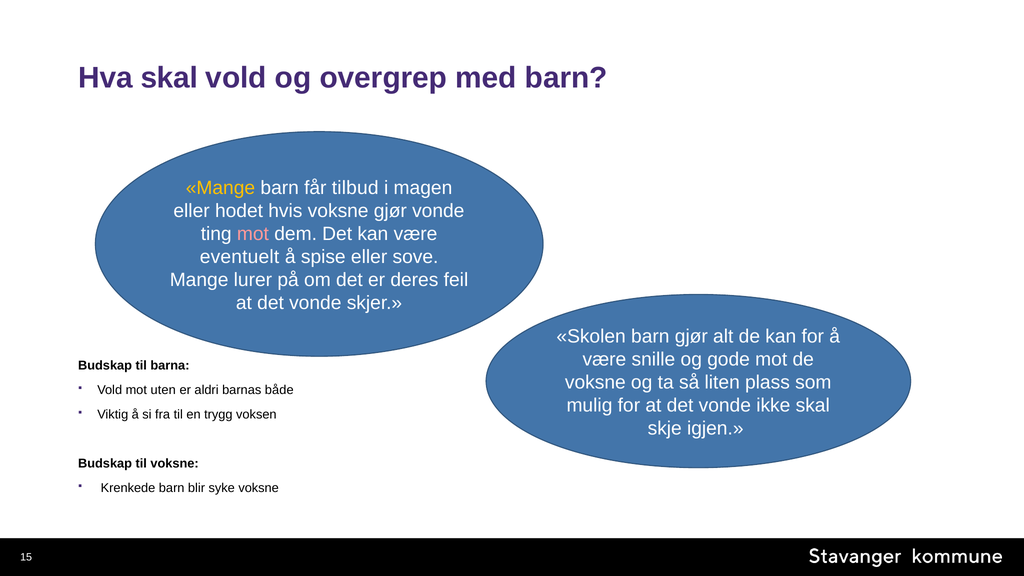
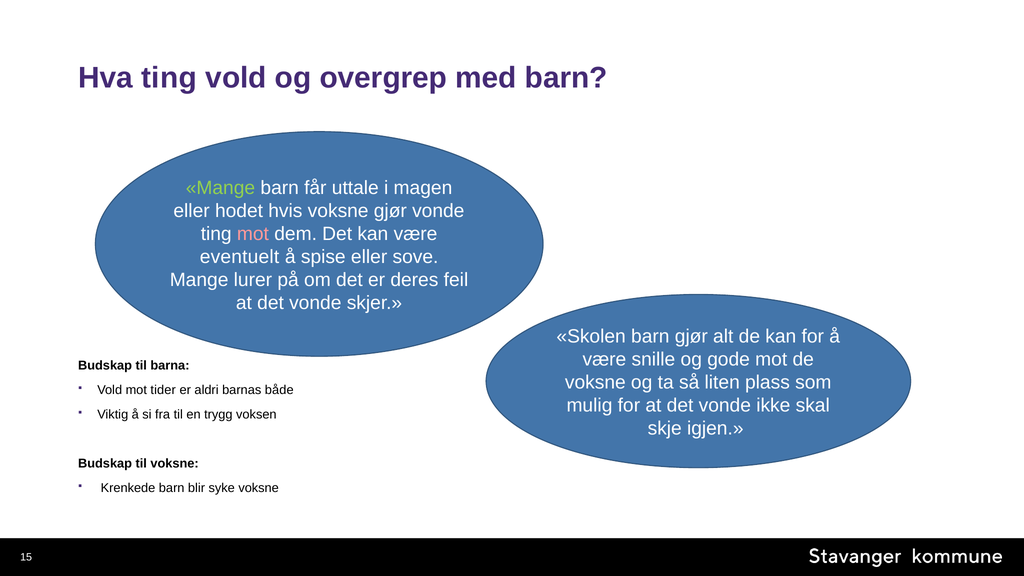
Hva skal: skal -> ting (169, 78)
Mange colour: yellow -> light green (220, 188)
tilbud: tilbud -> uttale (355, 188)
uten: uten -> tider (163, 390)
